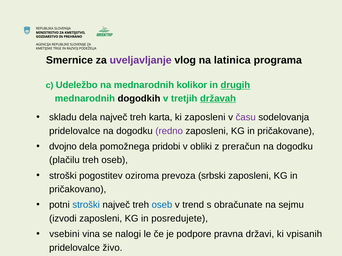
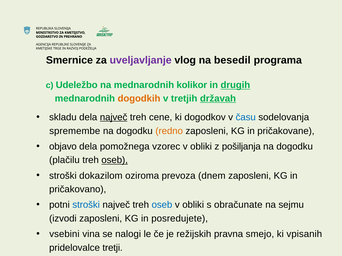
latinica: latinica -> besedil (232, 60)
dogodkih colour: black -> orange (139, 99)
največ underline: none -> present (114, 117)
karta: karta -> cene (161, 117)
ki zaposleni: zaposleni -> dogodkov (205, 117)
času colour: purple -> blue (246, 117)
pridelovalce: pridelovalce -> spremembe (75, 131)
redno colour: purple -> orange (169, 131)
dvojno: dvojno -> objavo (63, 147)
pridobi: pridobi -> vzorec (166, 147)
preračun: preračun -> pošiljanja (241, 147)
oseb underline: none -> present (115, 160)
pogostitev: pogostitev -> dokazilom (101, 176)
srbski: srbski -> dnem (212, 176)
trend: trend -> obliki (193, 205)
podpore: podpore -> režijskih (194, 234)
državi: državi -> smejo (260, 234)
živo: živo -> tretji (113, 248)
